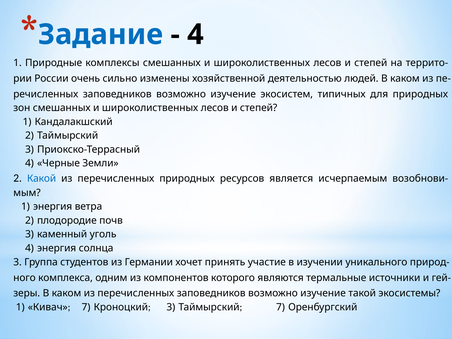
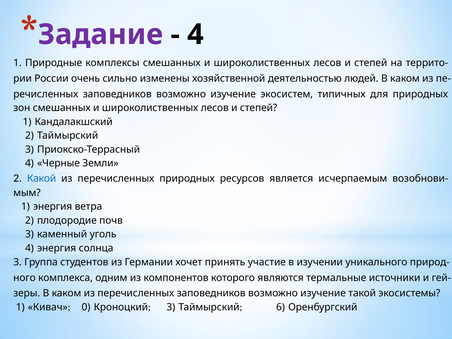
Задание colour: blue -> purple (100, 34)
7: 7 -> 0 (86, 307)
7: 7 -> 6 (281, 307)
